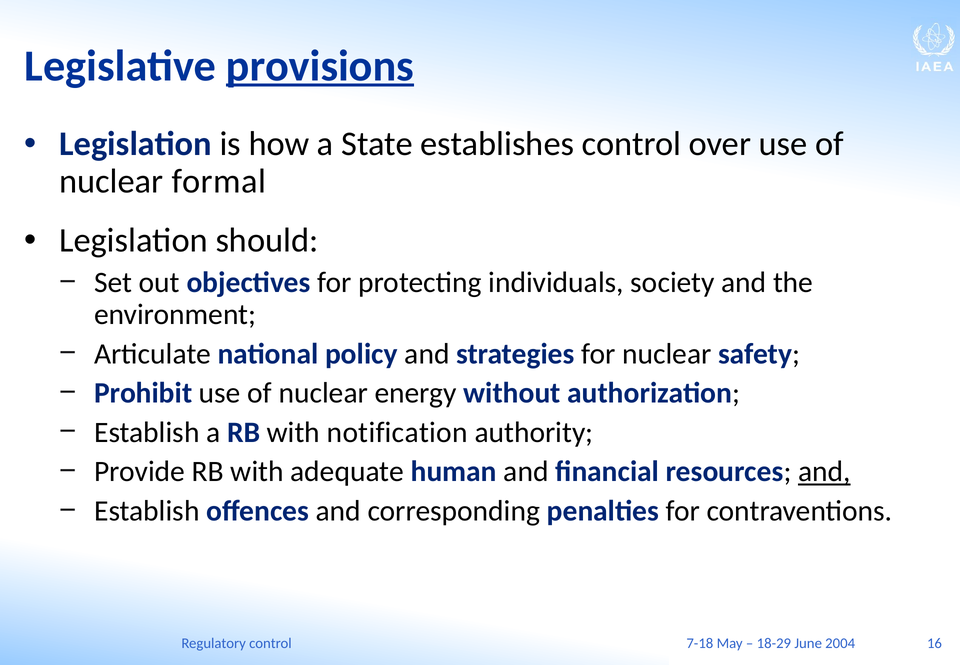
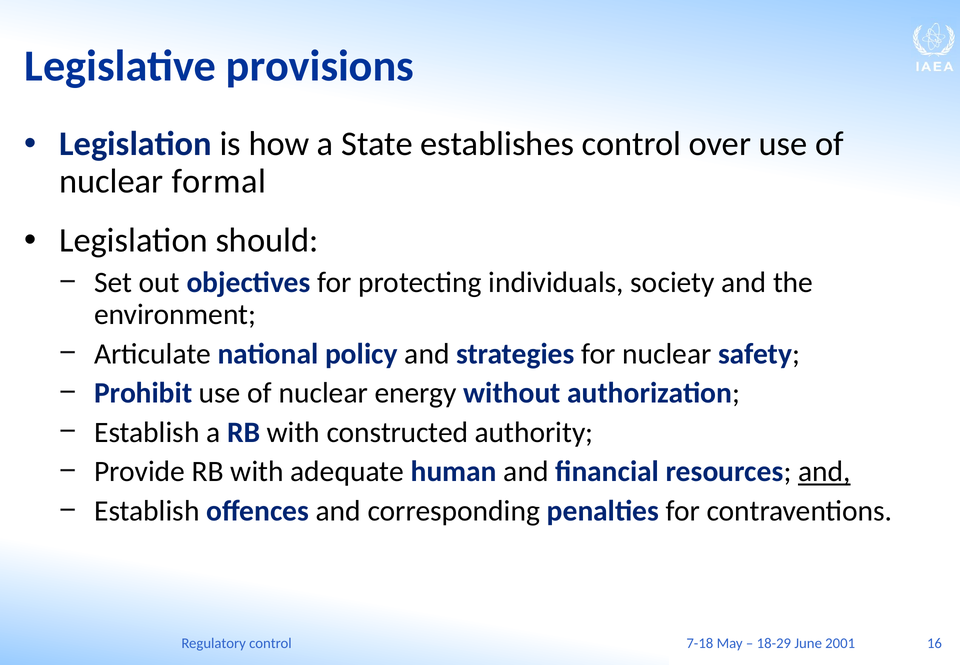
provisions underline: present -> none (320, 66)
notification: notification -> constructed (397, 432)
2004: 2004 -> 2001 (840, 643)
